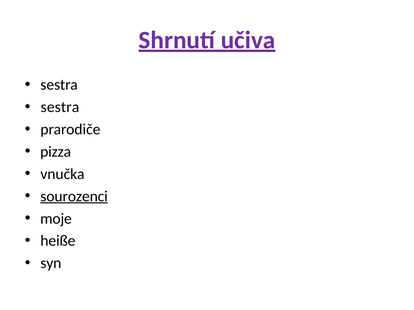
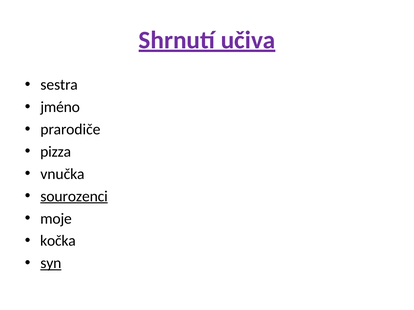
sestra: sestra -> jméno (60, 107)
heiße: heiße -> kočka (58, 241)
syn underline: none -> present (51, 264)
